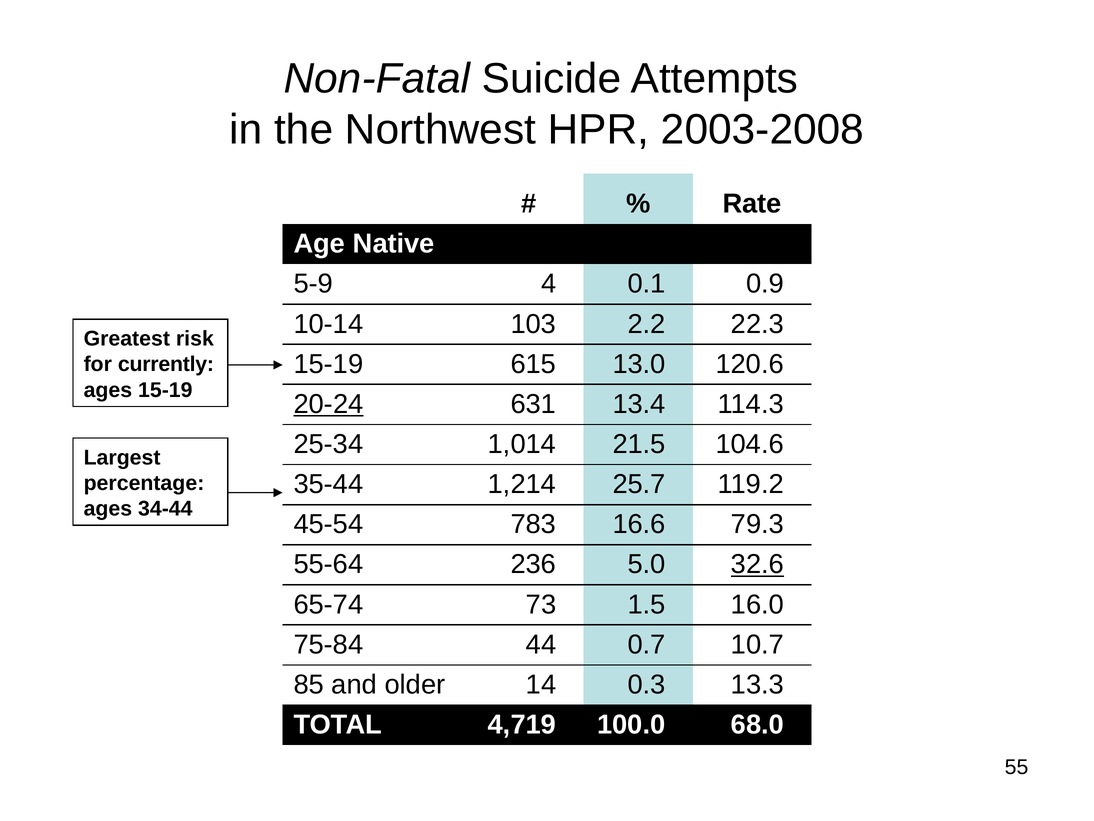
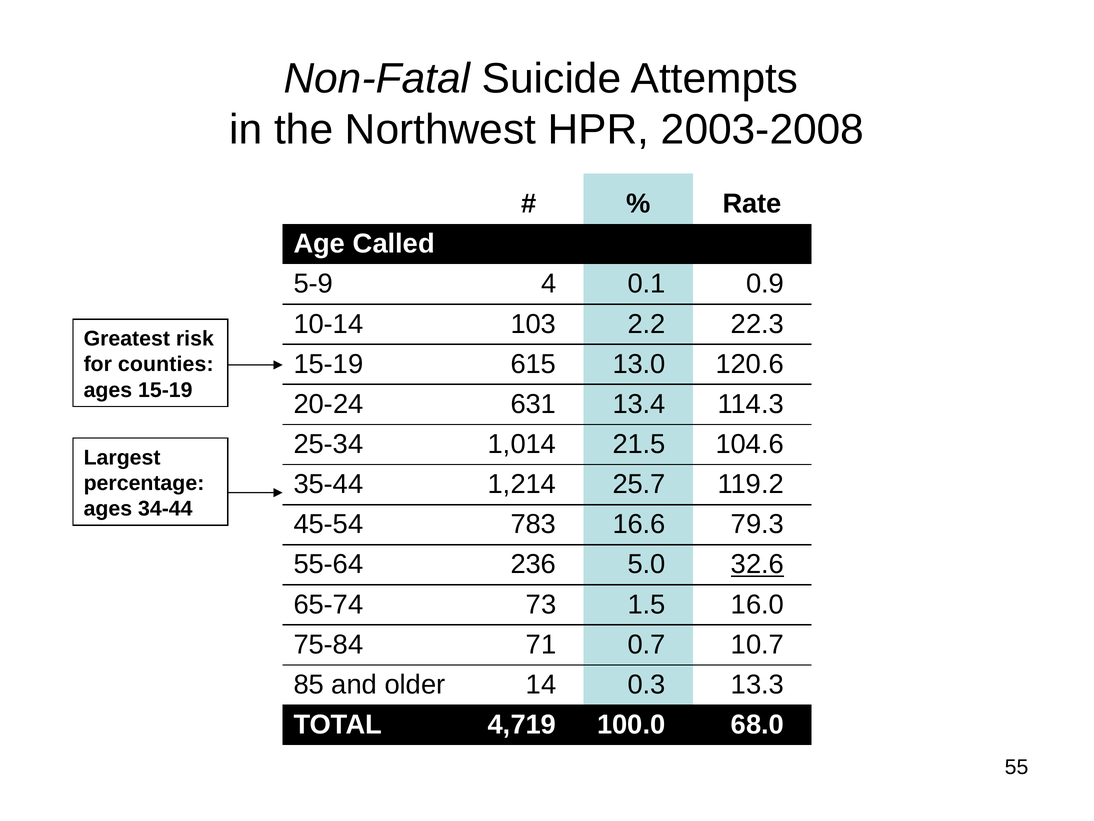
Native: Native -> Called (394, 244)
currently: currently -> counties (166, 364)
20-24 underline: present -> none (329, 404)
44: 44 -> 71 (541, 644)
